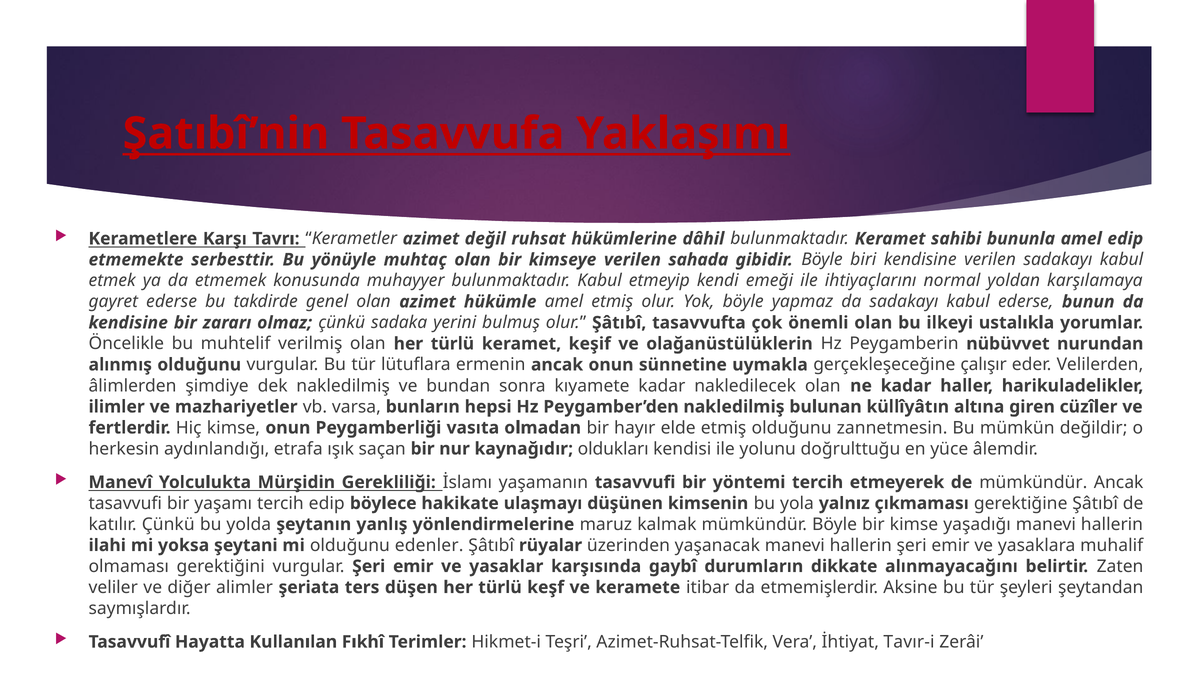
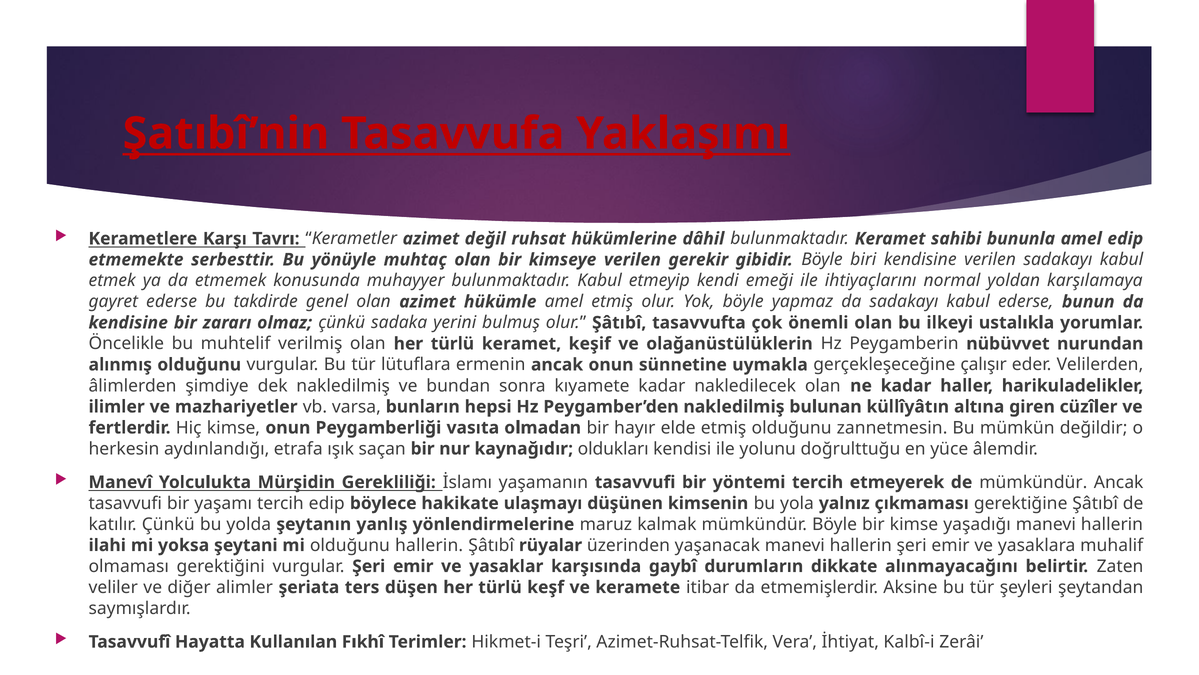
sahada: sahada -> gerekir (698, 259)
olduğunu edenler: edenler -> hallerin (429, 545)
Tavır-i: Tavır-i -> Kalbî-i (909, 641)
